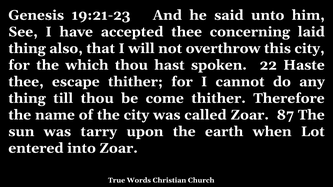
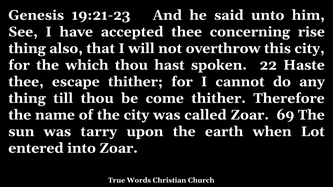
laid: laid -> rise (311, 32)
87: 87 -> 69 (285, 115)
